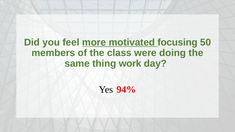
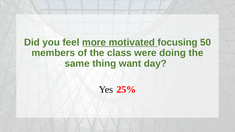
work: work -> want (130, 64)
94%: 94% -> 25% (126, 90)
